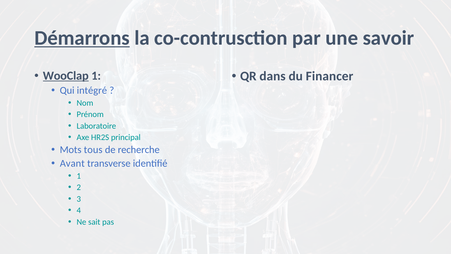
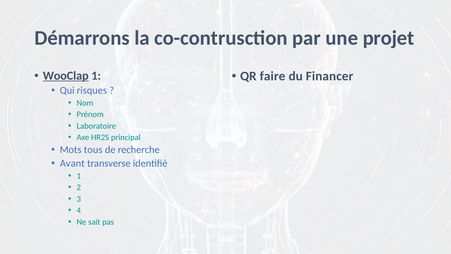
Démarrons underline: present -> none (82, 38)
savoir: savoir -> projet (388, 38)
dans: dans -> faire (273, 76)
intégré: intégré -> risques (92, 90)
